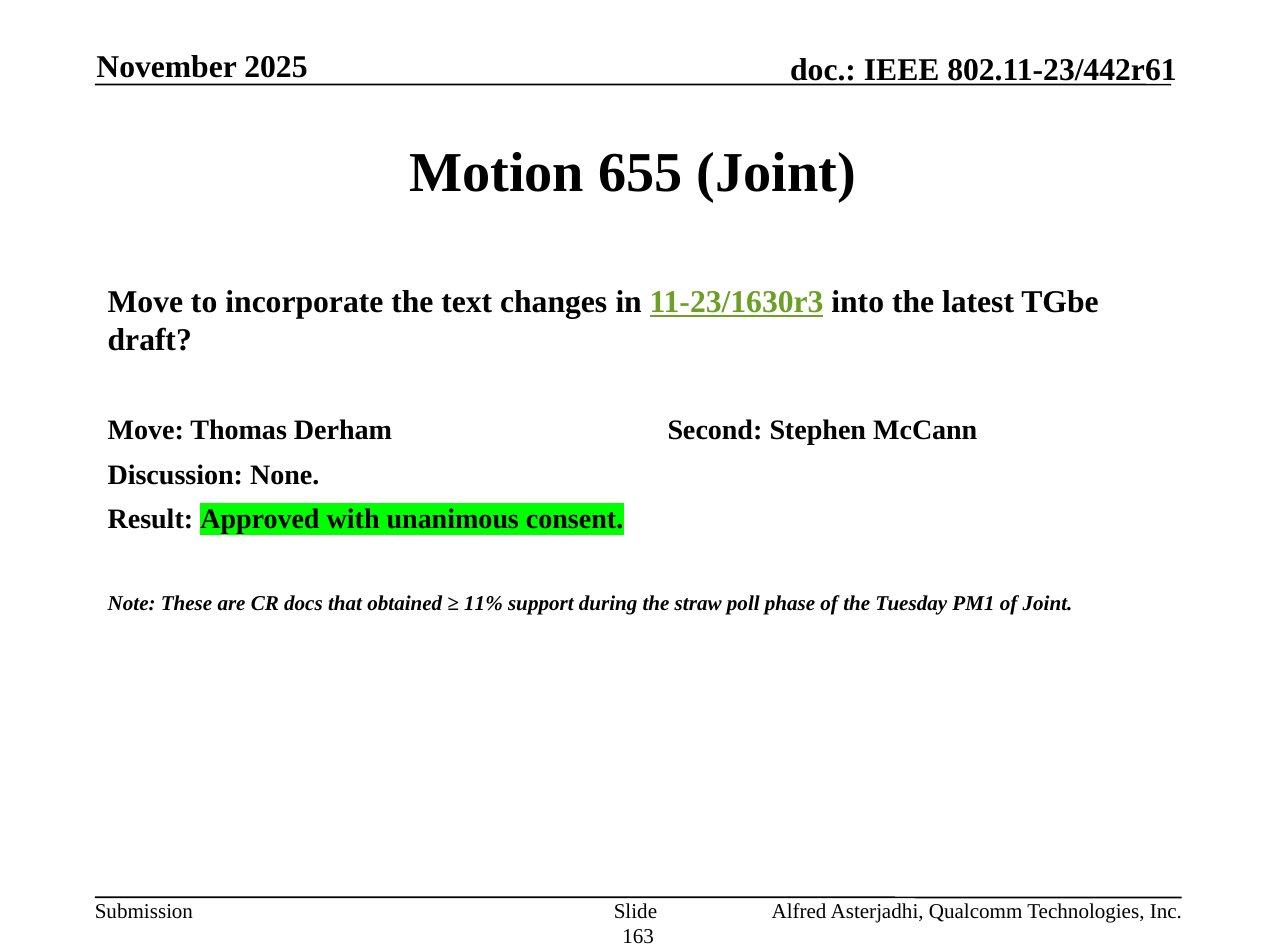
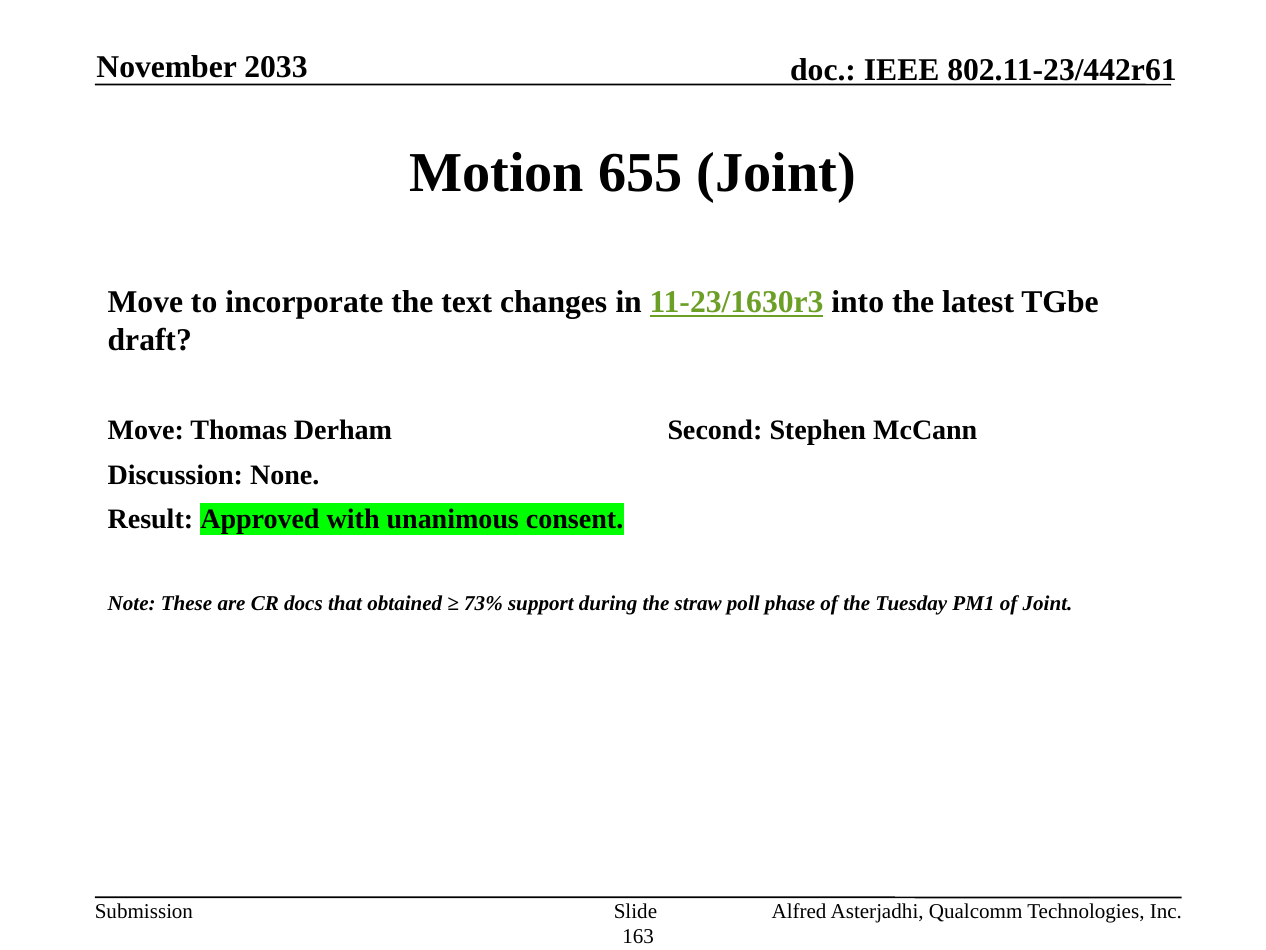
2025: 2025 -> 2033 (276, 67)
11%: 11% -> 73% (484, 603)
